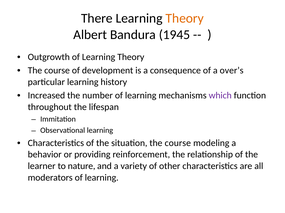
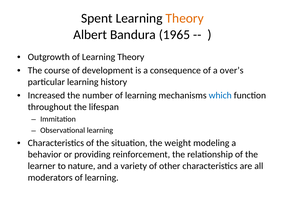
There: There -> Spent (97, 18)
1945: 1945 -> 1965 (174, 35)
which colour: purple -> blue (220, 96)
situation the course: course -> weight (178, 143)
